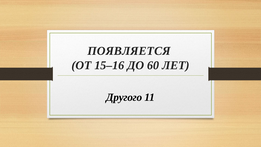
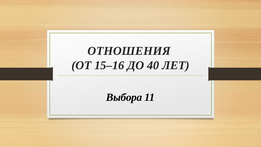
ПОЯВЛЯЕТСЯ: ПОЯВЛЯЕТСЯ -> ОТНОШЕНИЯ (129, 51)
60: 60 -> 40 (153, 65)
Другого: Другого -> Выбора (124, 97)
